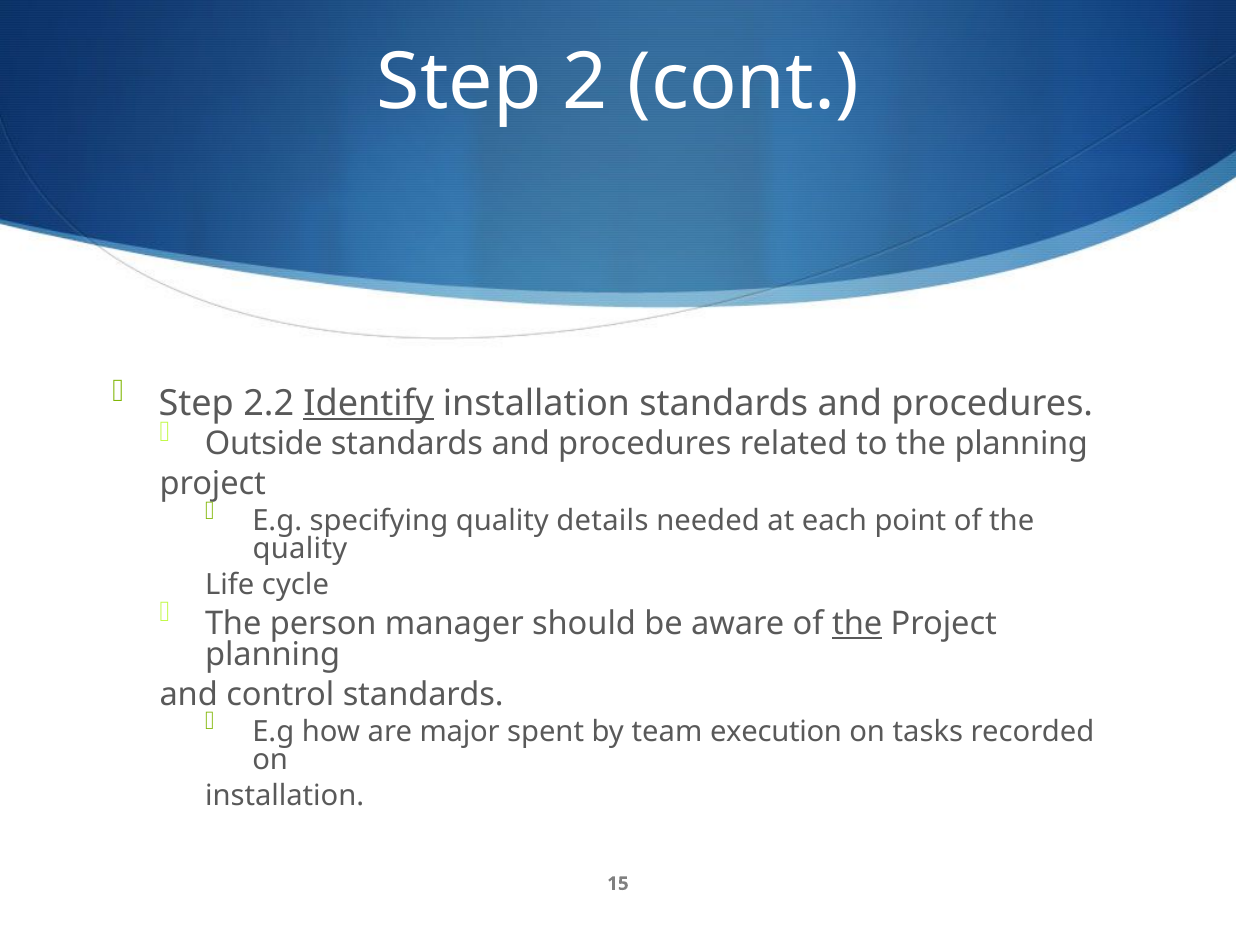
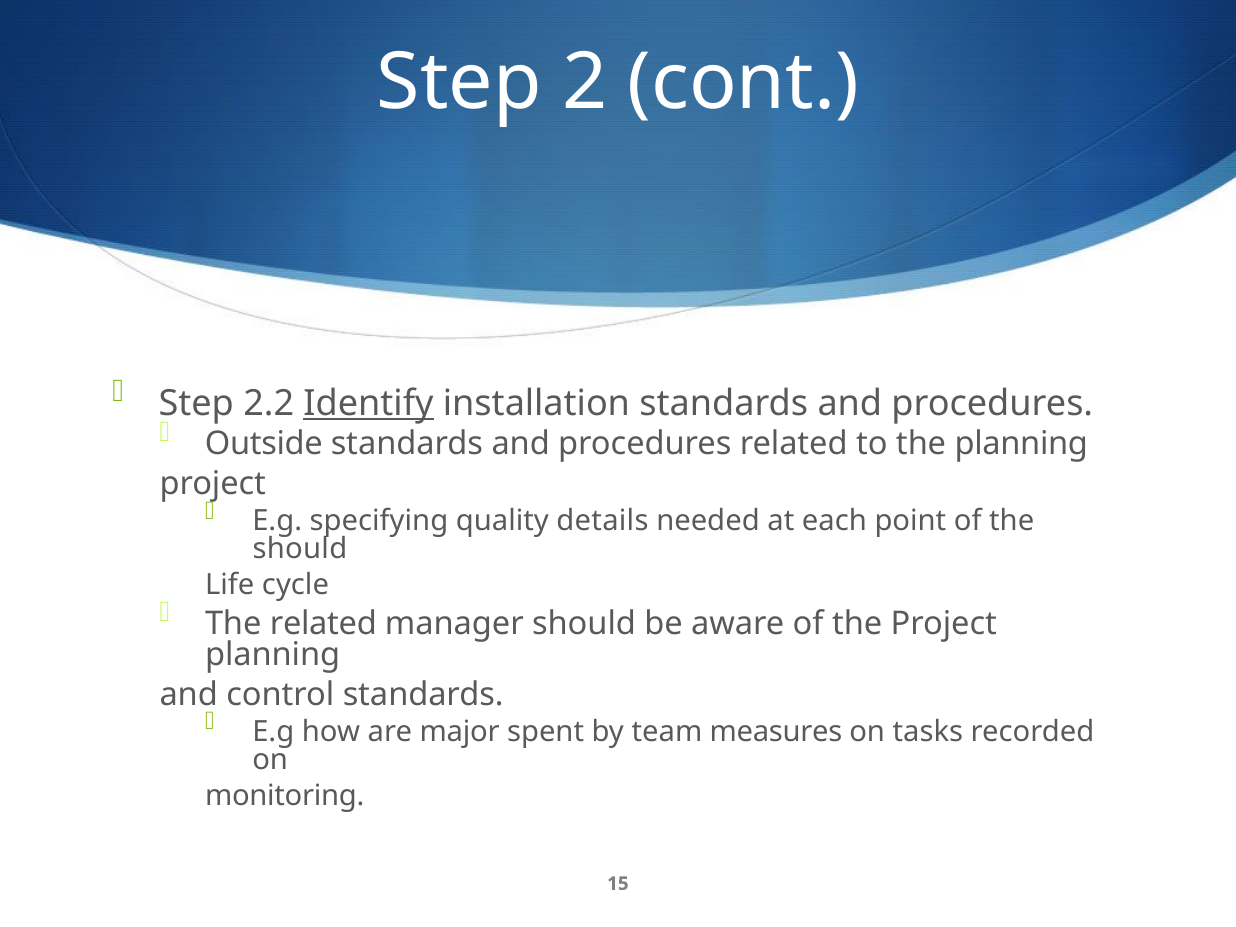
quality: quality -> should (300, 549)
The person: person -> related (323, 624)
the underline: present -> none (857, 624)
execution: execution -> measures (776, 732)
installation: installation -> monitoring (285, 796)
